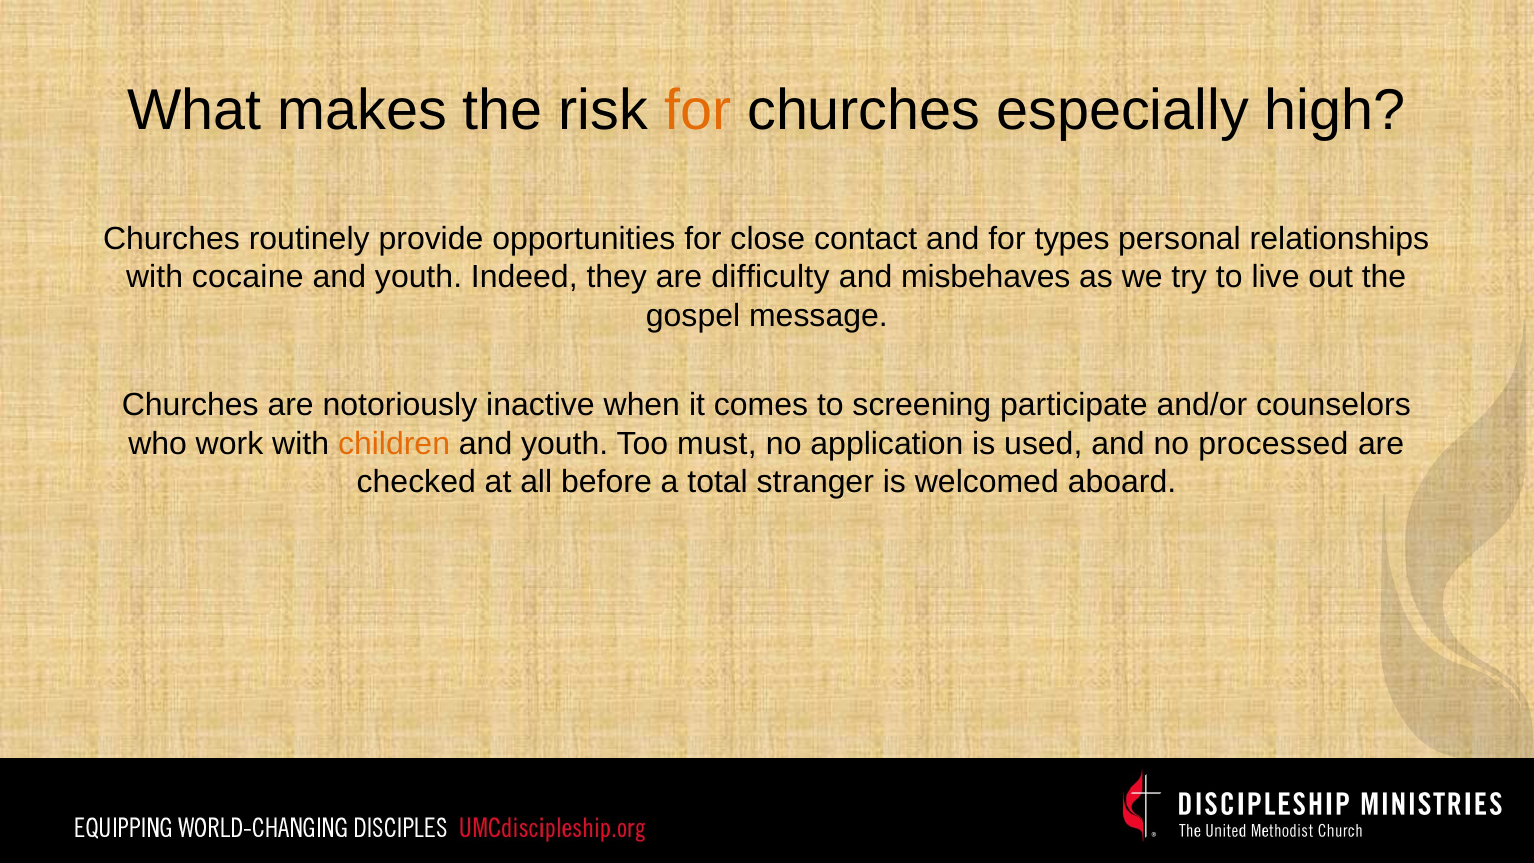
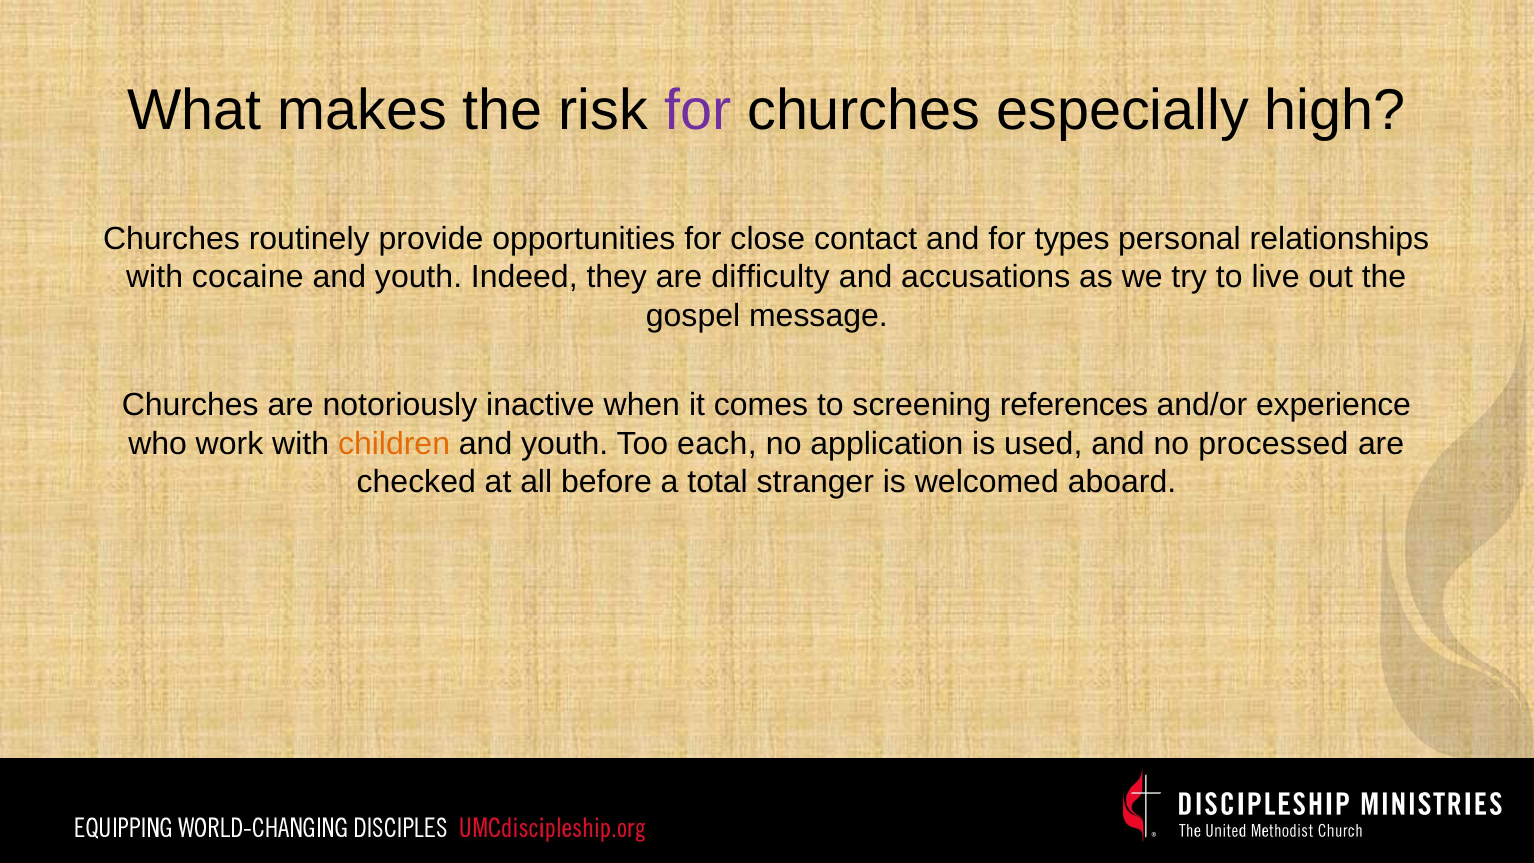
for colour: orange -> purple (698, 111)
misbehaves: misbehaves -> accusations (986, 277)
participate: participate -> references (1074, 405)
counselors: counselors -> experience (1334, 405)
must: must -> each (717, 443)
